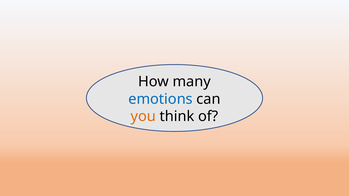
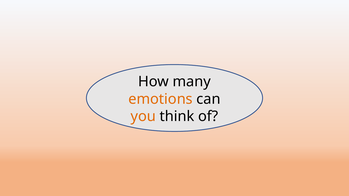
emotions colour: blue -> orange (161, 99)
